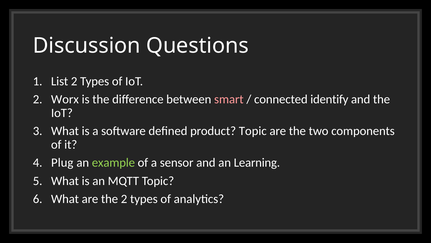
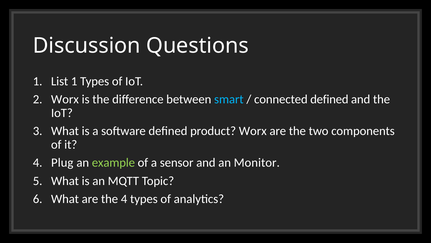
List 2: 2 -> 1 (74, 81)
smart colour: pink -> light blue (229, 99)
connected identify: identify -> defined (329, 99)
product Topic: Topic -> Worx (253, 131)
Learning: Learning -> Monitor (257, 162)
the 2: 2 -> 4 (124, 199)
